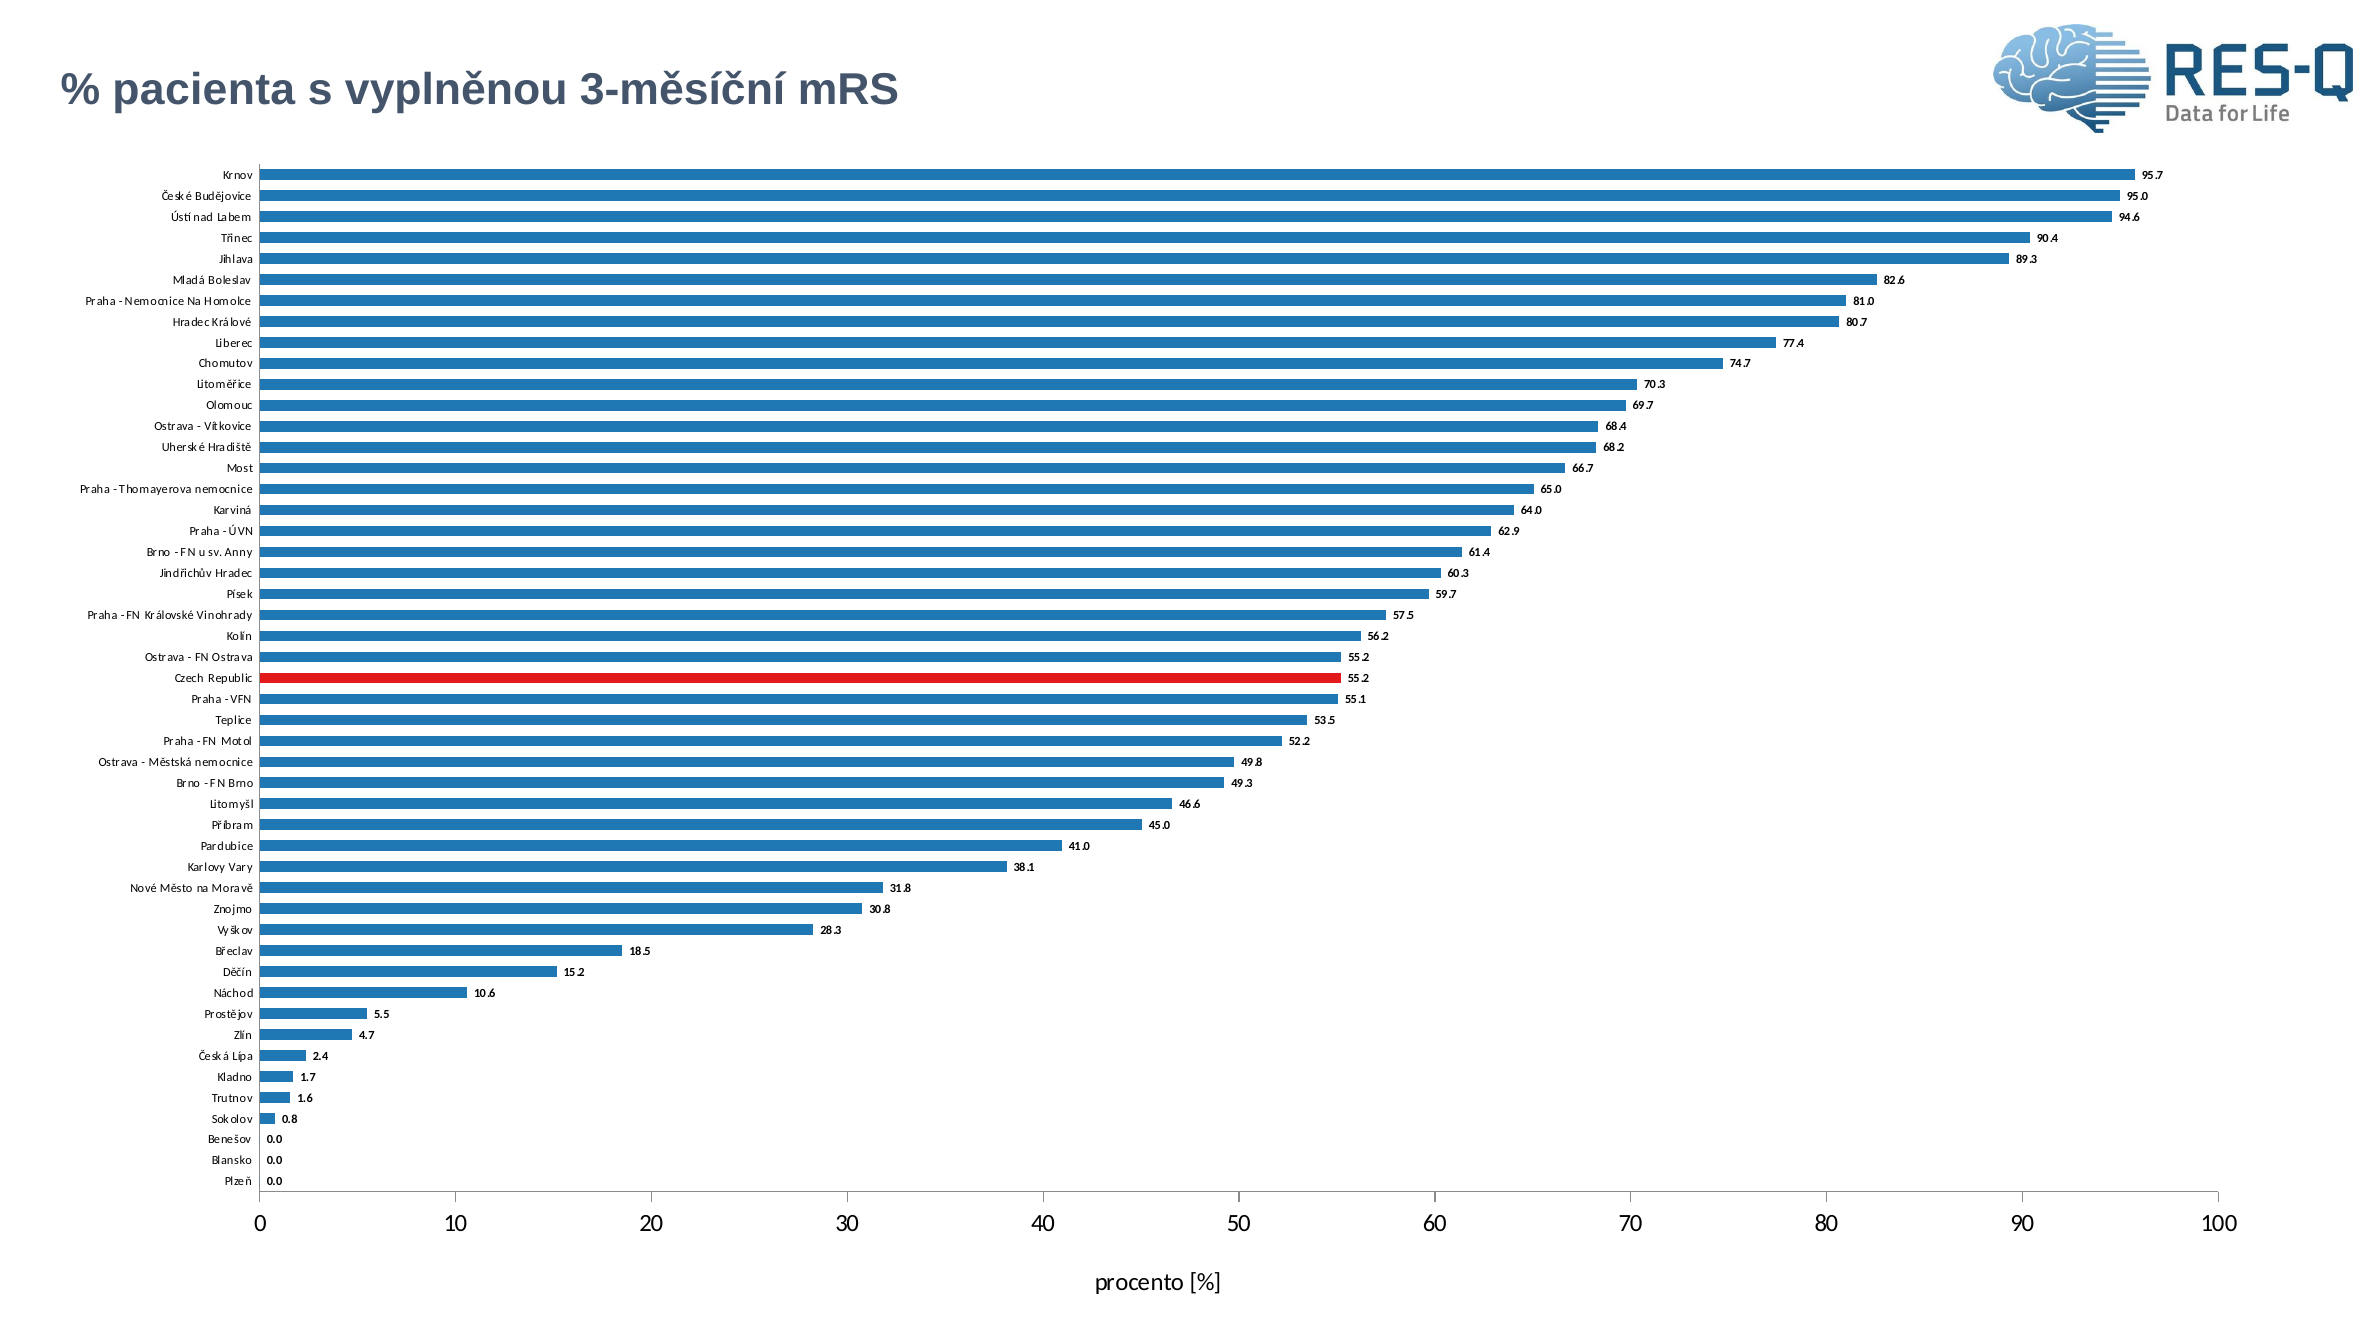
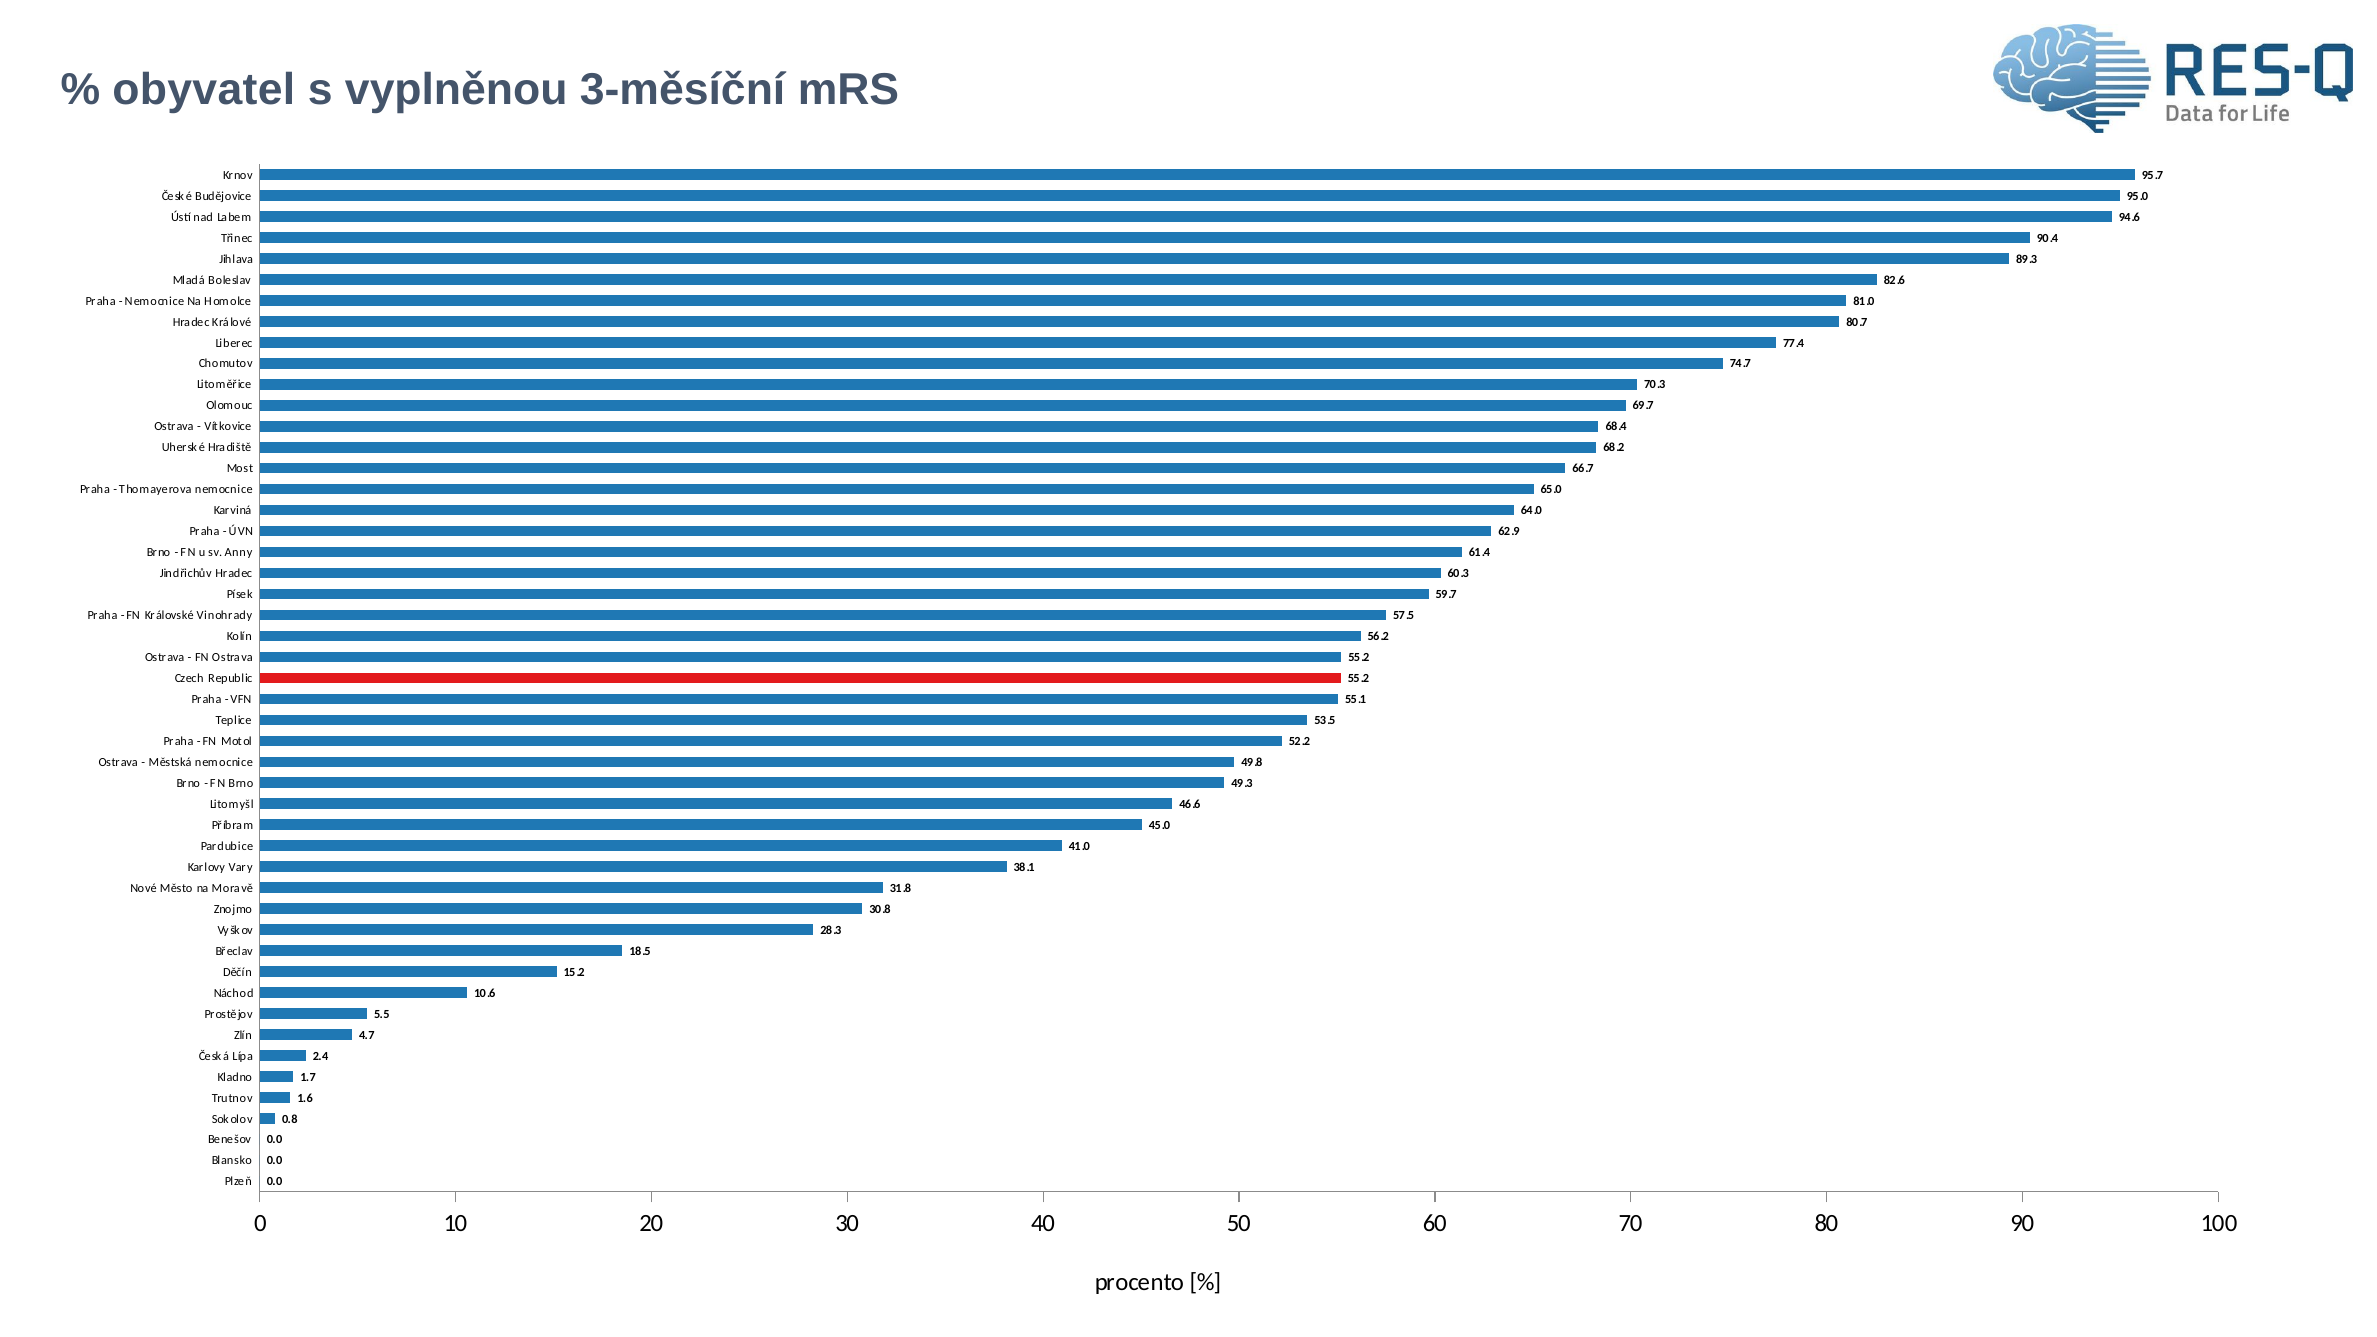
pacienta: pacienta -> obyvatel (204, 90)
